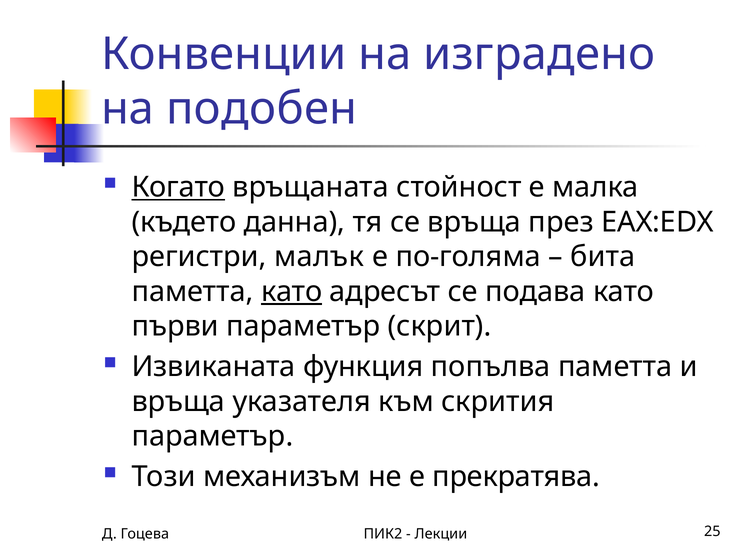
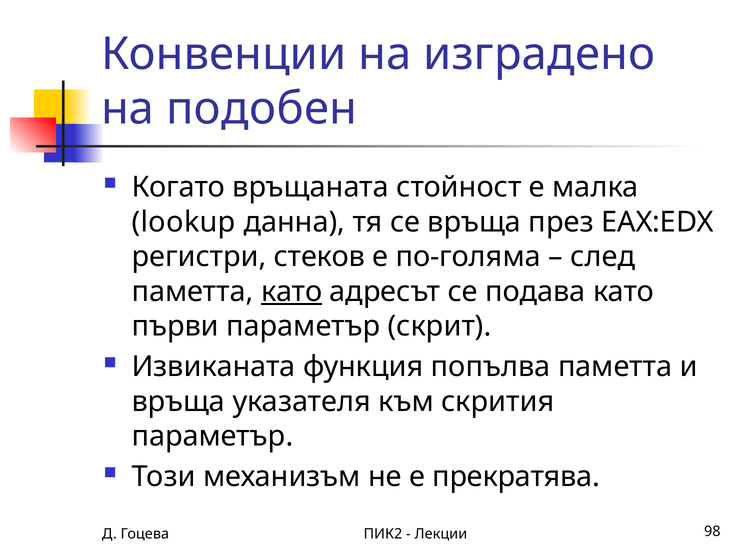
Когато underline: present -> none (178, 187)
където: където -> lookup (184, 222)
малък: малък -> стеков (319, 257)
бита: бита -> след (603, 257)
25: 25 -> 98 (712, 531)
